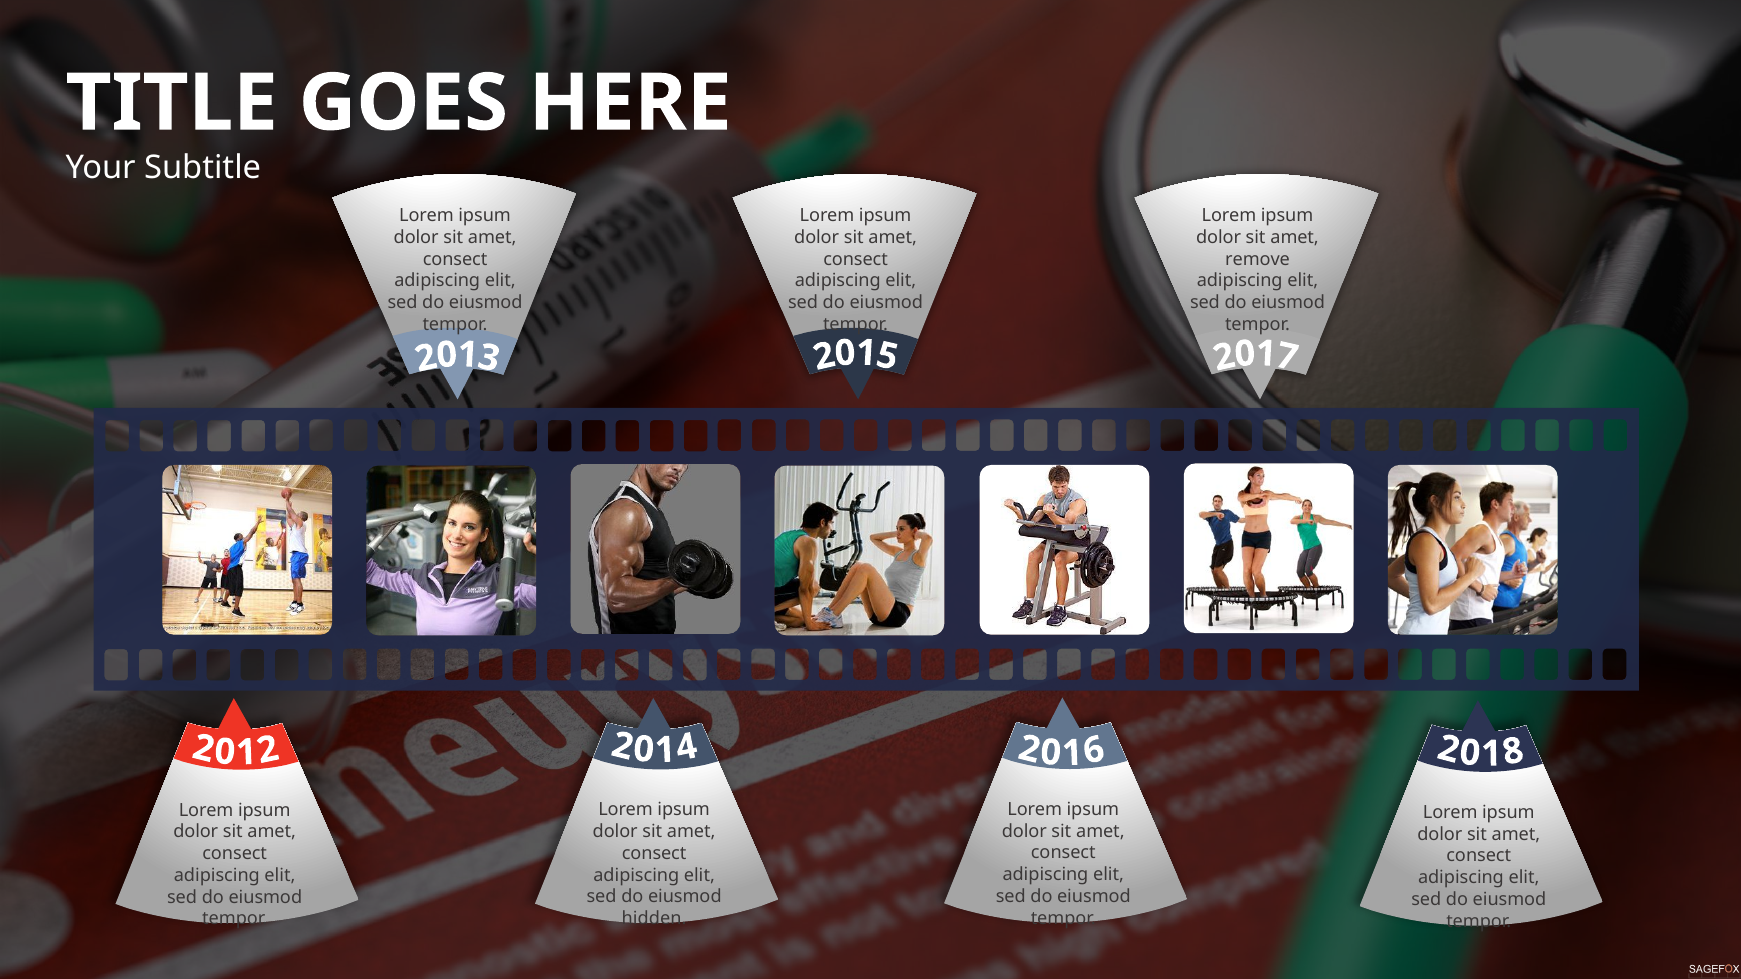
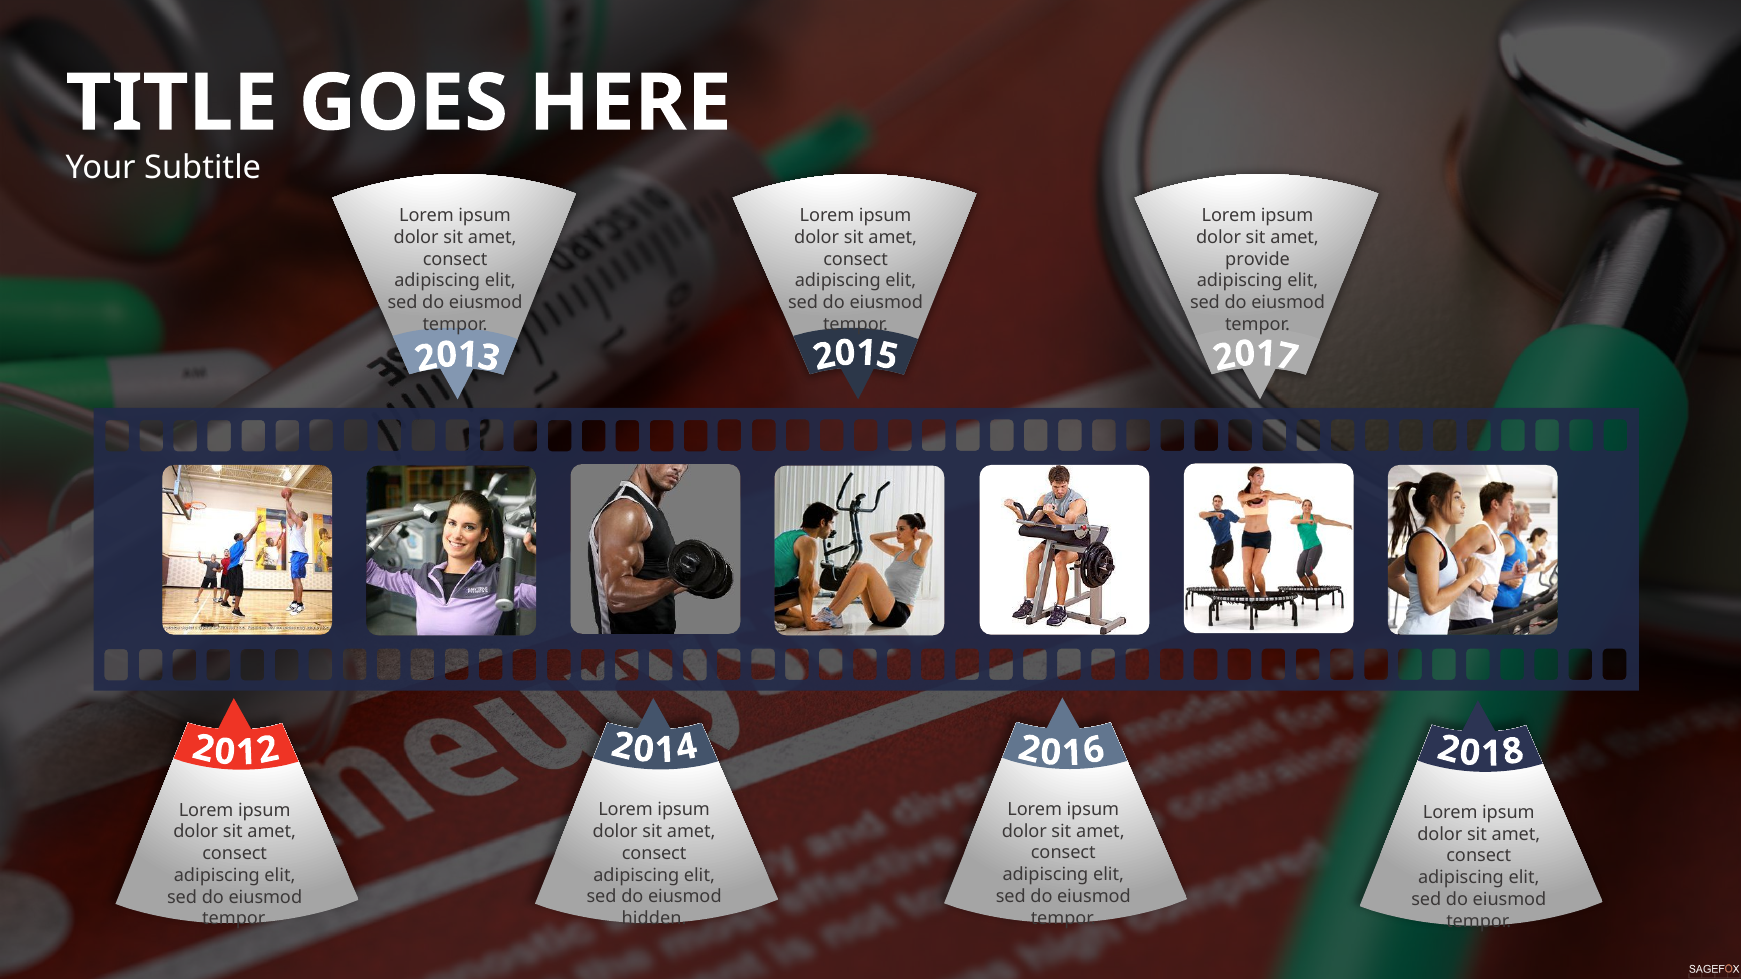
remove: remove -> provide (1258, 259)
